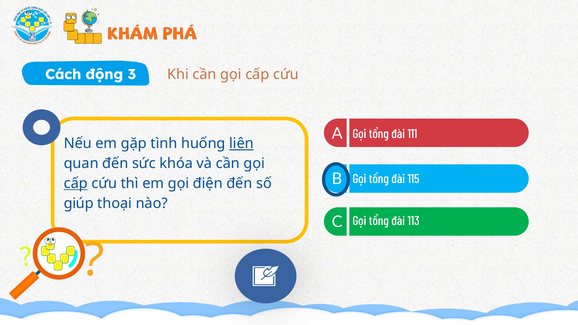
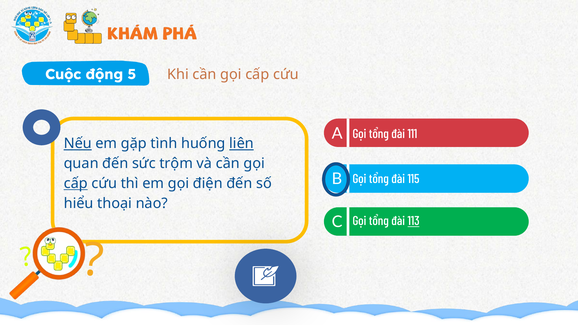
Cách: Cách -> Cuộc (63, 74)
3: 3 -> 5 (132, 74)
Nếu underline: none -> present (78, 144)
khóa: khóa -> trộm (176, 164)
giúp: giúp -> hiểu (79, 203)
113 underline: none -> present (414, 221)
